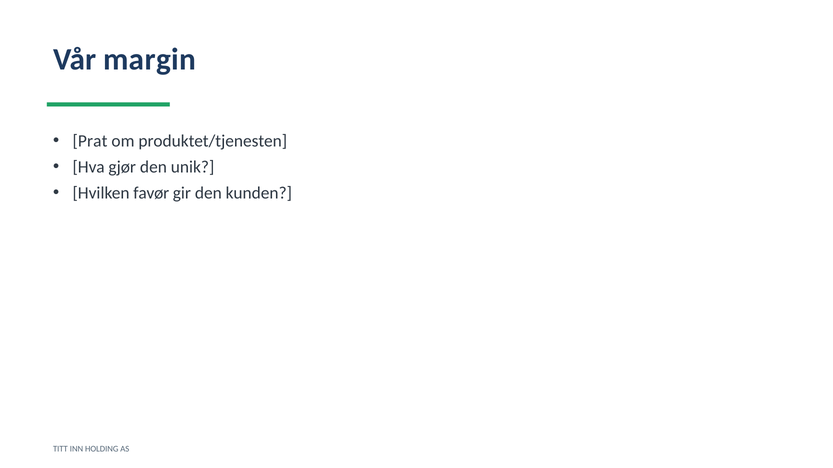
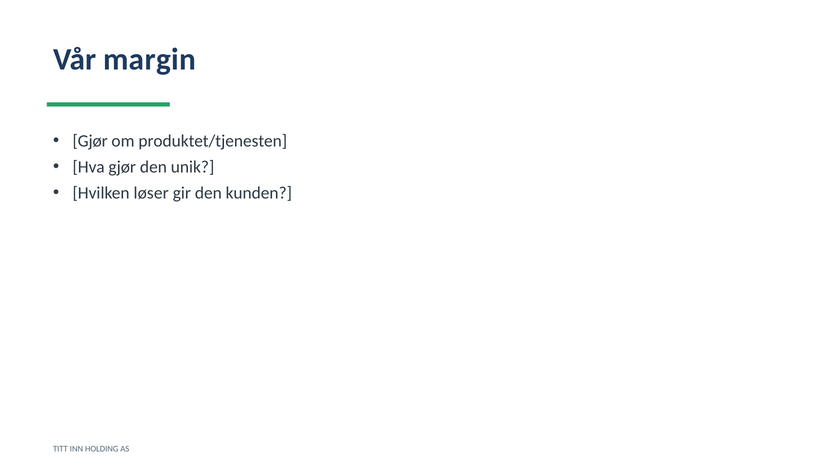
Prat: Prat -> Gjør (90, 141)
favør: favør -> løser (151, 193)
